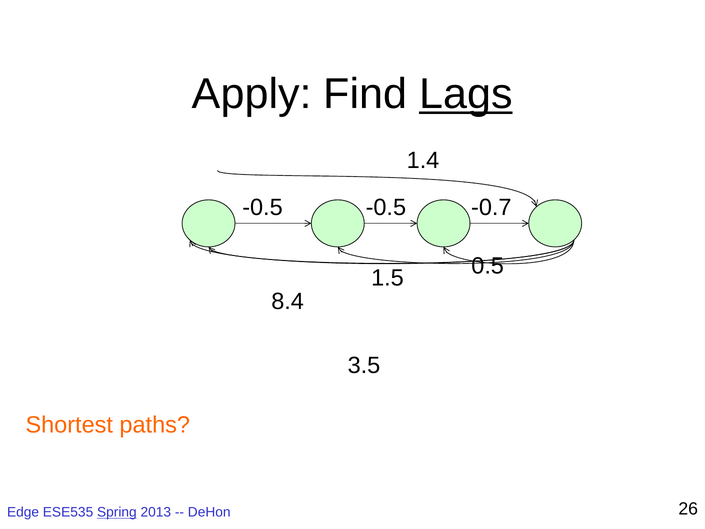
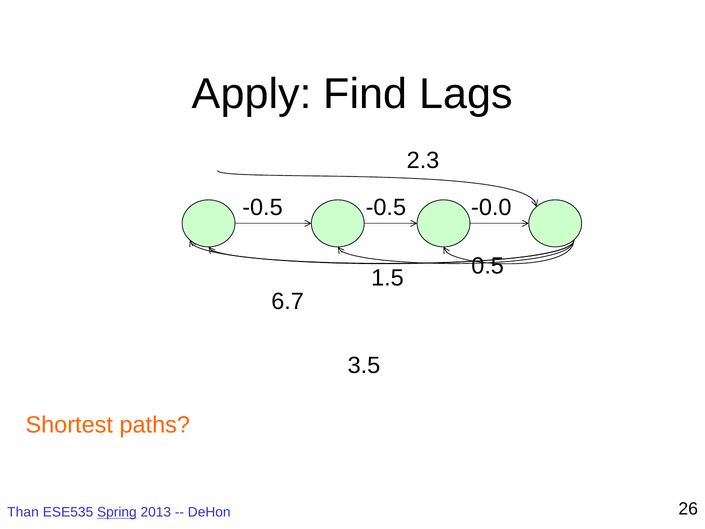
Lags underline: present -> none (466, 94)
1.4: 1.4 -> 2.3 (423, 160)
-0.7: -0.7 -> -0.0 (491, 207)
8.4: 8.4 -> 6.7 (288, 301)
Edge: Edge -> Than (23, 512)
